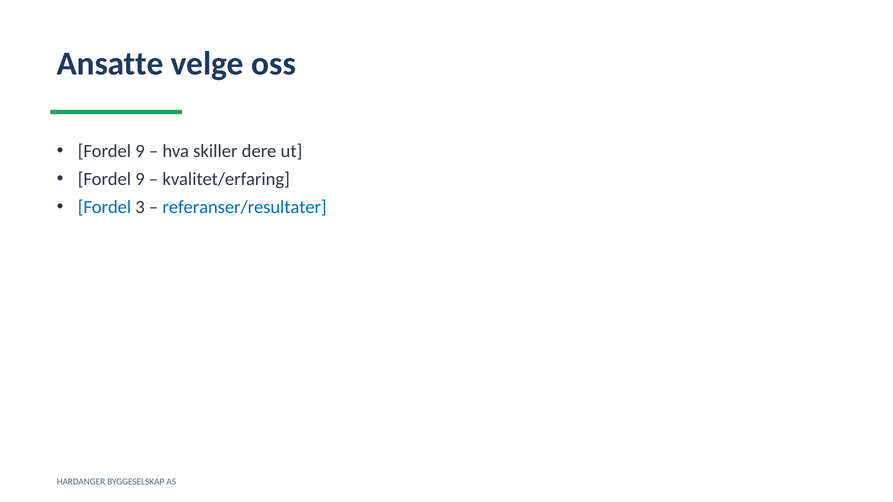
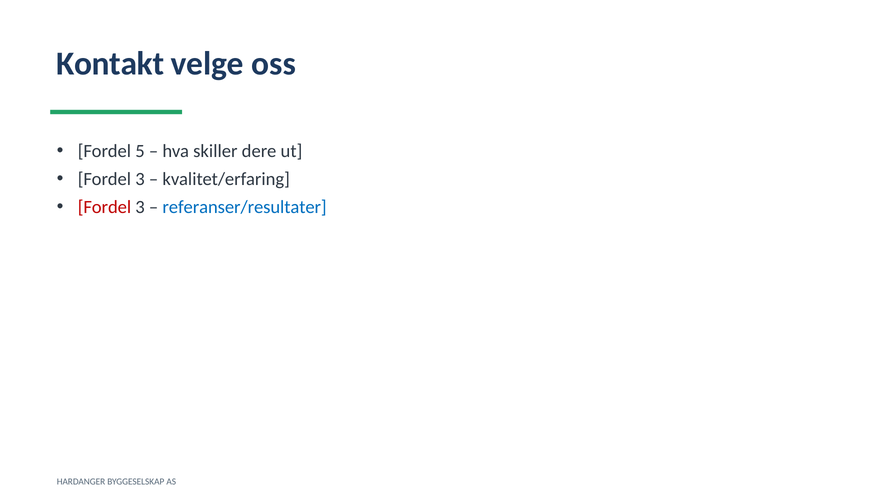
Ansatte: Ansatte -> Kontakt (110, 64)
9: 9 -> 5 (140, 151)
9: 9 -> 3 (140, 179)
Fordel colour: blue -> red (104, 207)
